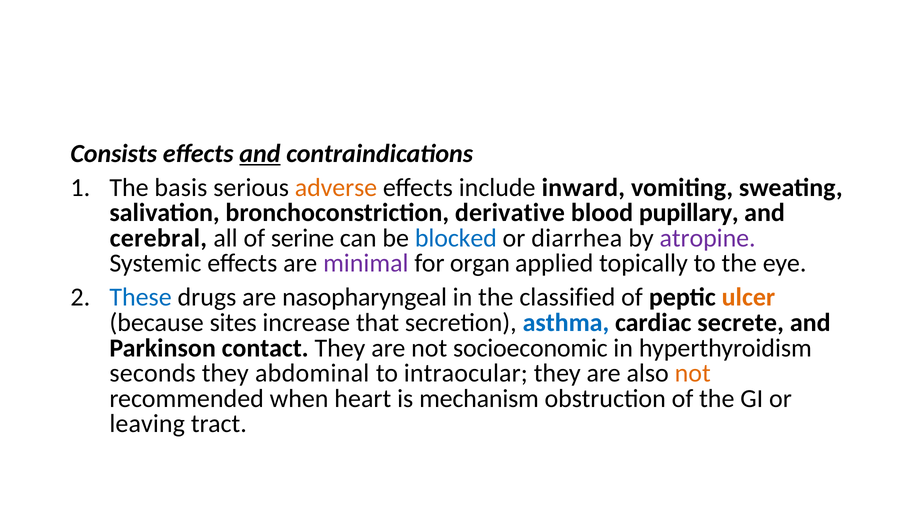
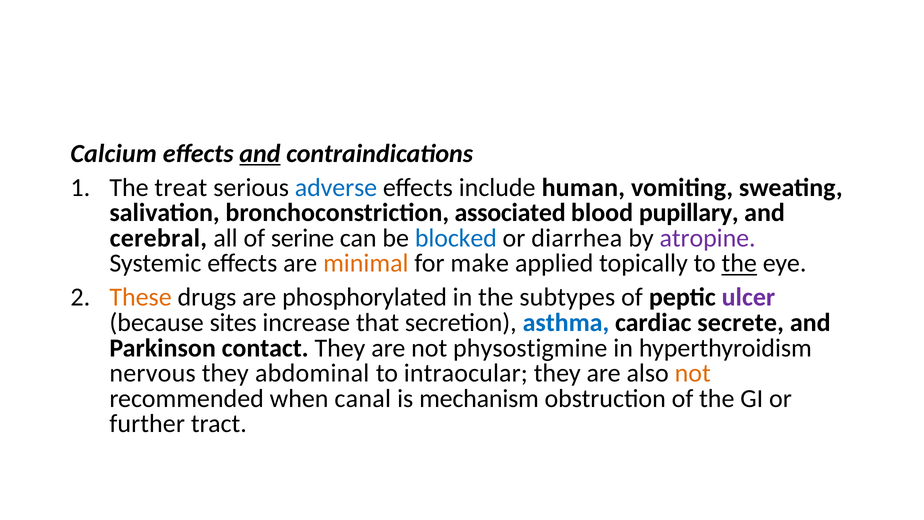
Consists: Consists -> Calcium (114, 153)
basis: basis -> treat (181, 187)
adverse colour: orange -> blue (336, 187)
inward: inward -> human (583, 187)
derivative: derivative -> associated (510, 213)
minimal colour: purple -> orange (366, 263)
organ: organ -> make (480, 263)
the underline: none -> present (739, 263)
These colour: blue -> orange (141, 297)
nasopharyngeal: nasopharyngeal -> phosphorylated (365, 297)
classified: classified -> subtypes (567, 297)
ulcer colour: orange -> purple (748, 297)
socioeconomic: socioeconomic -> physostigmine (530, 348)
seconds: seconds -> nervous (153, 373)
heart: heart -> canal (363, 398)
leaving: leaving -> further (147, 424)
